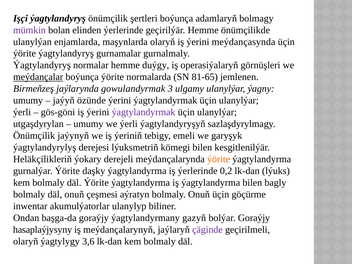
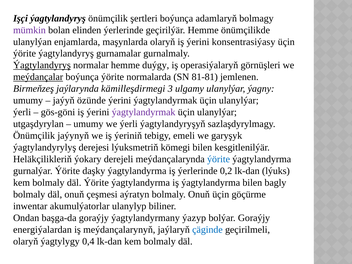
meýdançasynda: meýdançasynda -> konsentrasiýasy (244, 42)
Ýagtylandyryş underline: none -> present (42, 65)
81-65: 81-65 -> 81-81 (205, 77)
gowulandyrmak: gowulandyrmak -> kämilleşdirmegi (133, 89)
ýörite colour: orange -> blue (219, 159)
gazyň: gazyň -> ýazyp (194, 218)
hasaplaýjysyny: hasaplaýjysyny -> energiýalardan (42, 230)
çäginde colour: purple -> blue (207, 230)
3,6: 3,6 -> 0,4 (88, 241)
